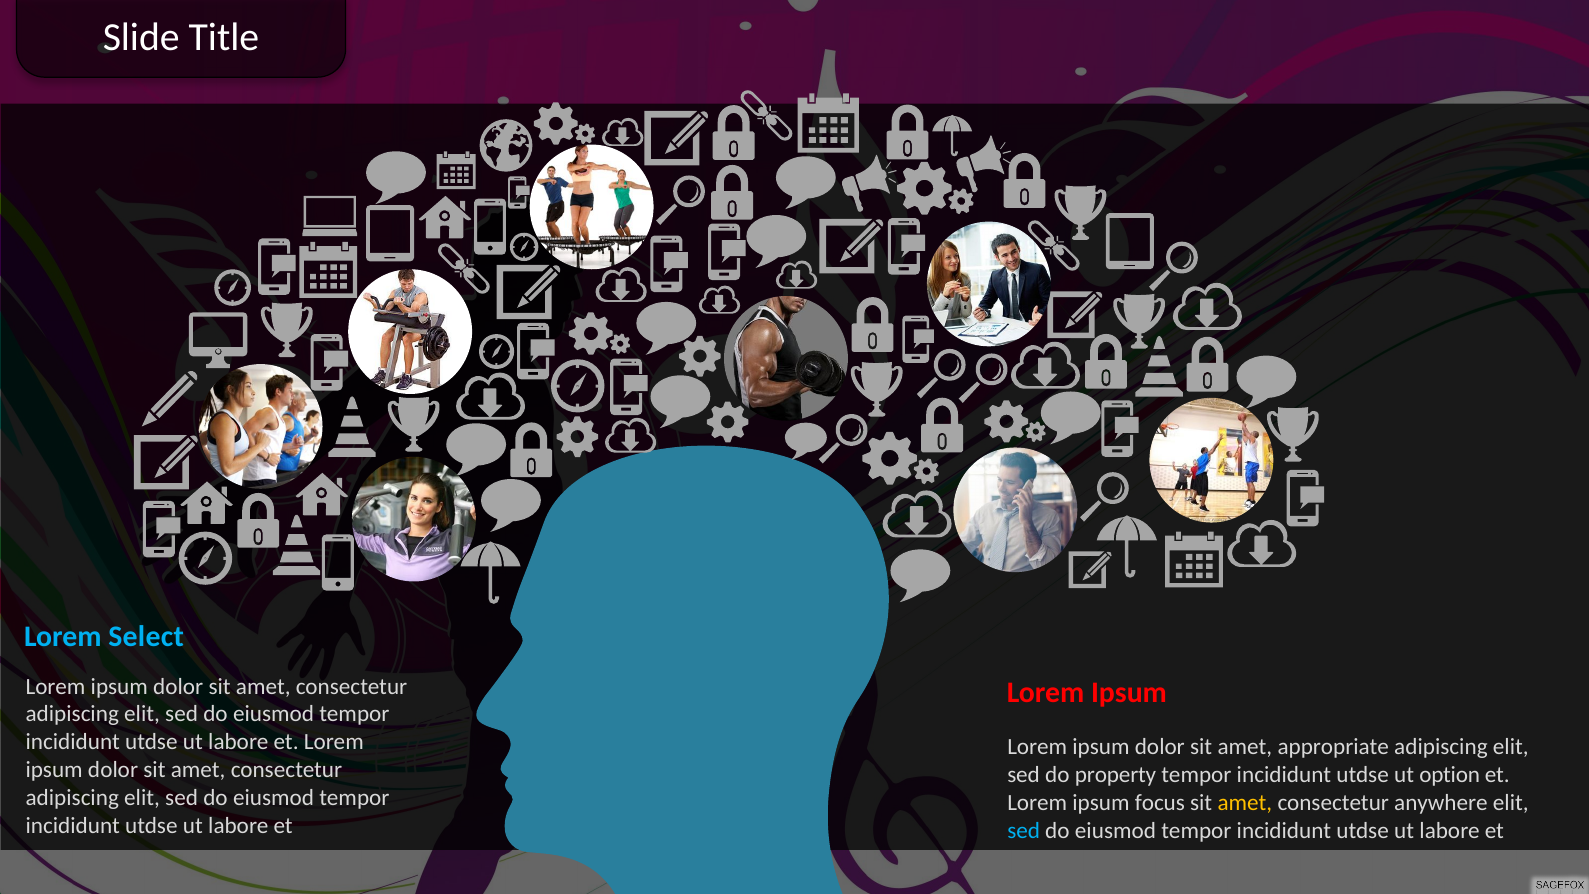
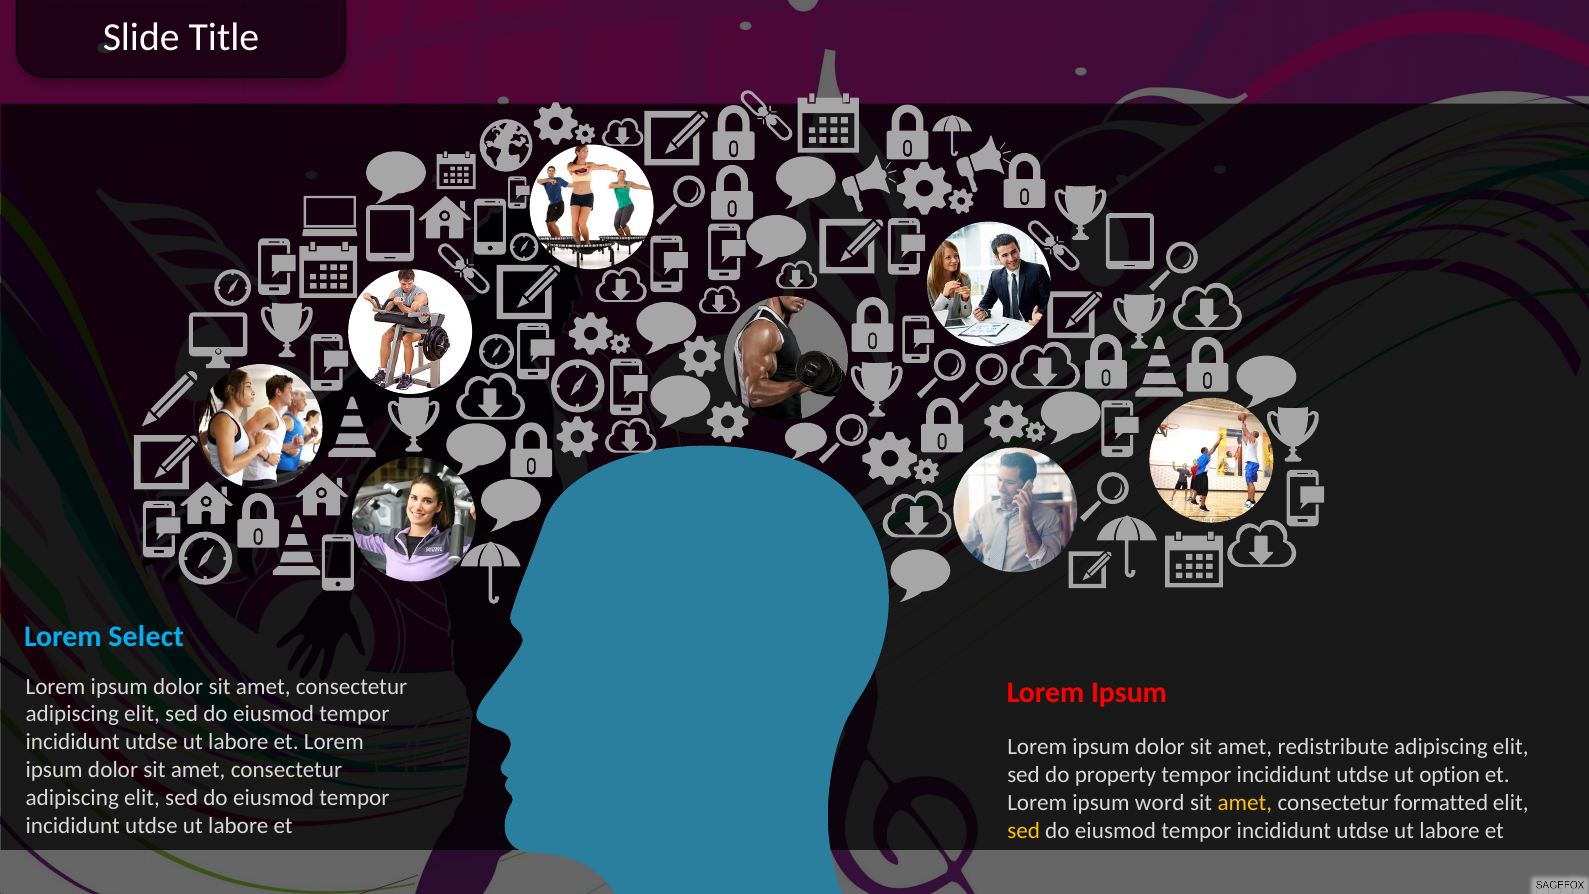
appropriate: appropriate -> redistribute (1333, 747)
focus: focus -> word (1160, 803)
anywhere: anywhere -> formatted (1441, 803)
sed colour: light blue -> yellow (1024, 830)
